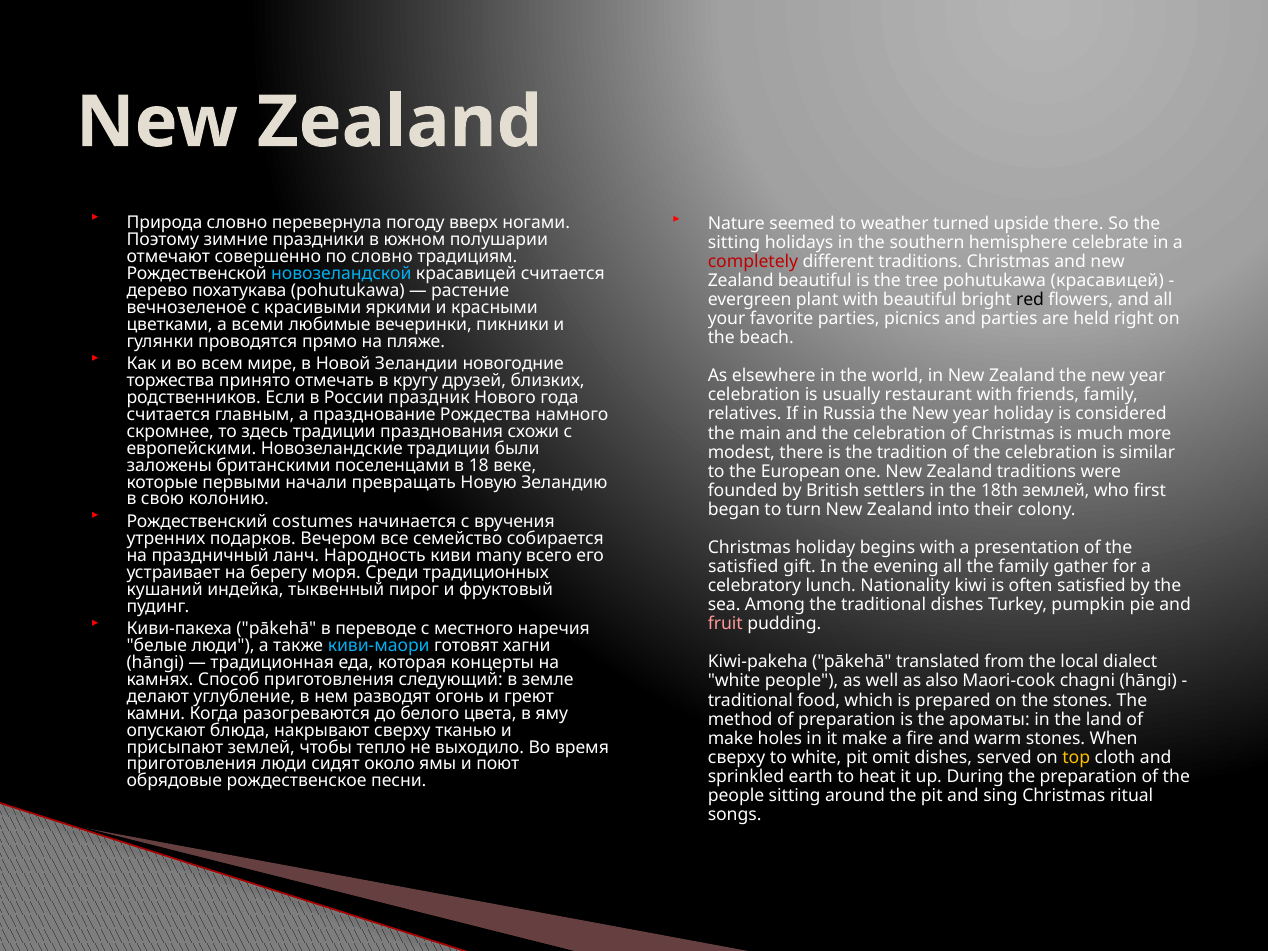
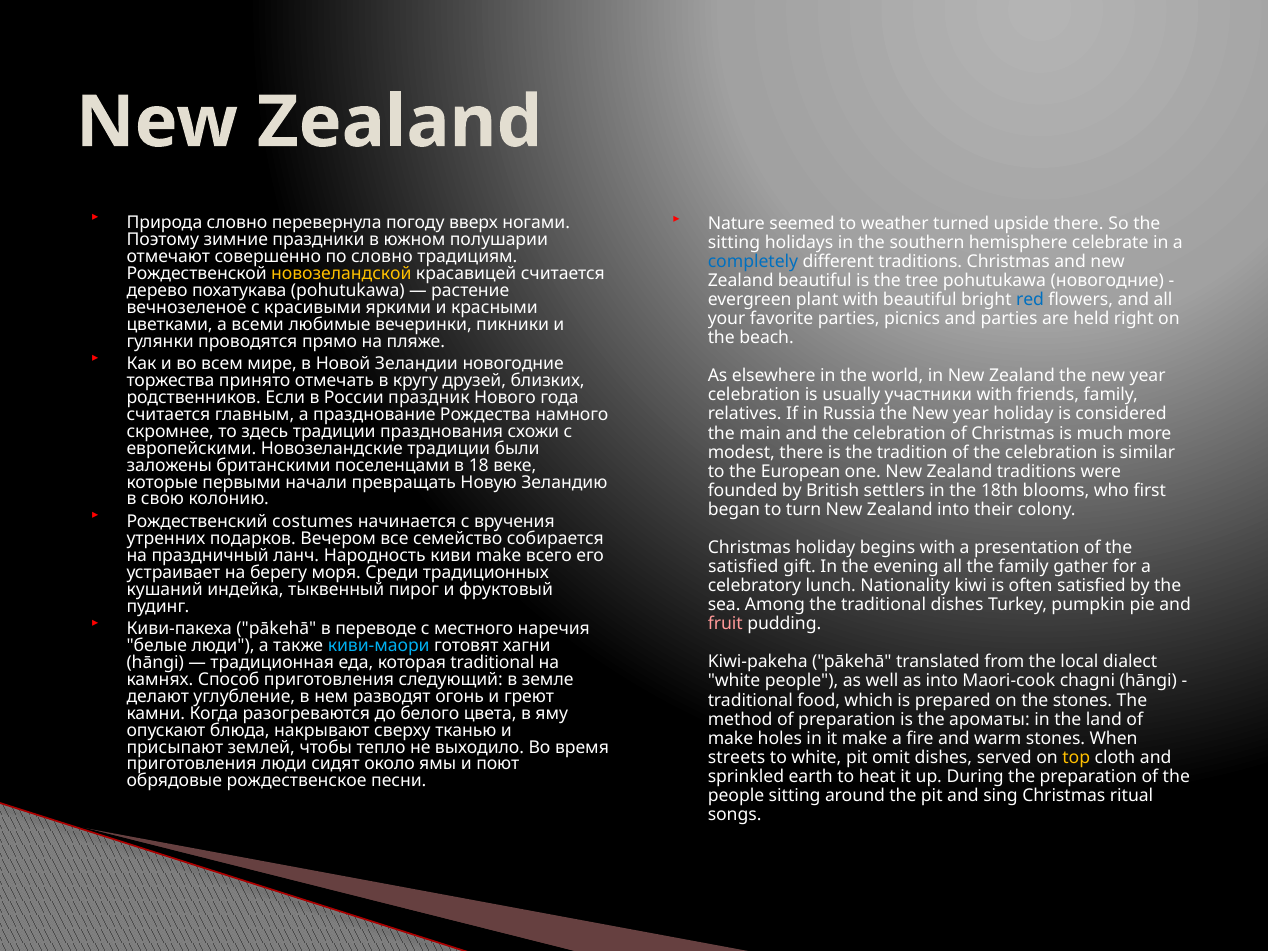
completely colour: red -> blue (753, 262)
новозеландской colour: light blue -> yellow (341, 274)
pohutukawa красавицей: красавицей -> новогодние (1107, 281)
red colour: black -> blue (1030, 300)
restaurant: restaurant -> участники (928, 395)
18th землей: землей -> blooms (1056, 490)
киви many: many -> make (499, 556)
которая концерты: концерты -> traditional (492, 663)
as also: also -> into (942, 681)
сверху: сверху -> streets (737, 757)
